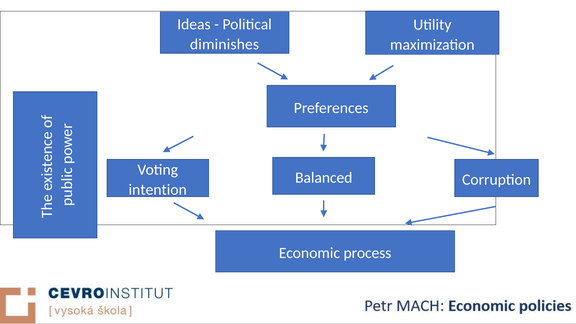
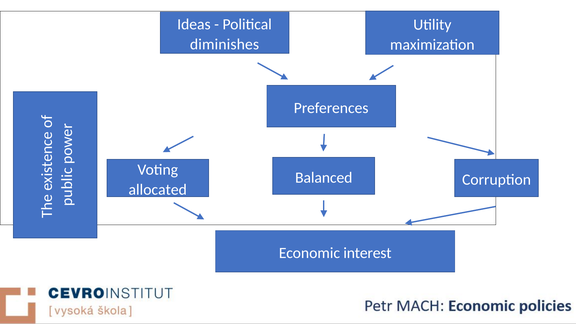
intention: intention -> allocated (158, 190)
process: process -> interest (367, 253)
